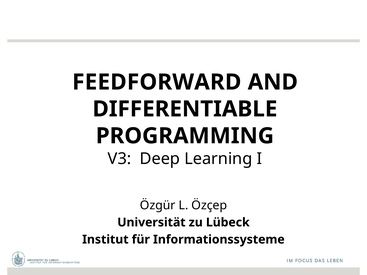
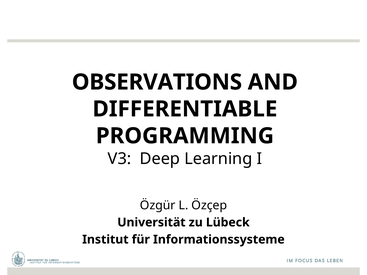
FEEDFORWARD: FEEDFORWARD -> OBSERVATIONS (157, 82)
